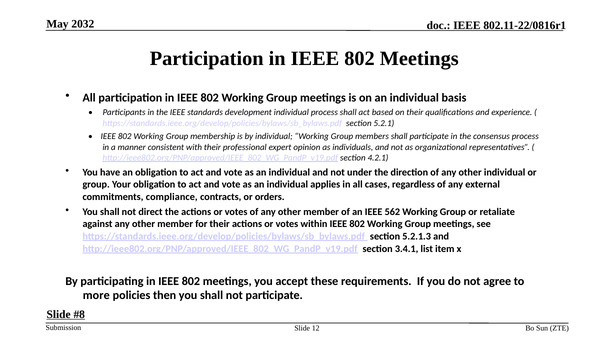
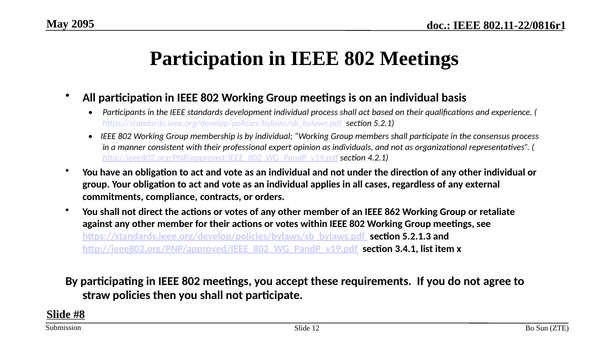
2032: 2032 -> 2095 (83, 24)
562: 562 -> 862 (392, 212)
more: more -> straw (96, 296)
